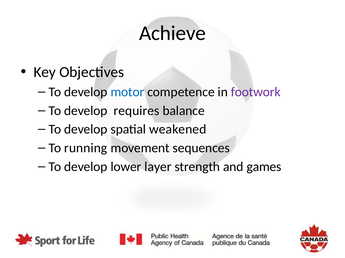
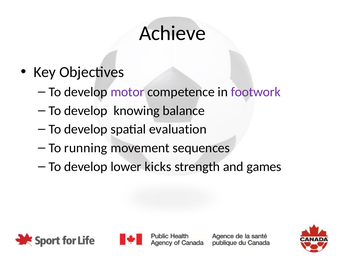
motor colour: blue -> purple (127, 92)
requires: requires -> knowing (137, 111)
weakened: weakened -> evaluation (178, 130)
layer: layer -> kicks (158, 167)
